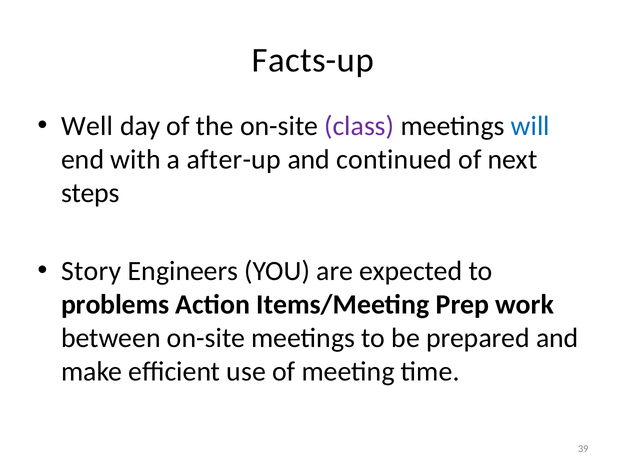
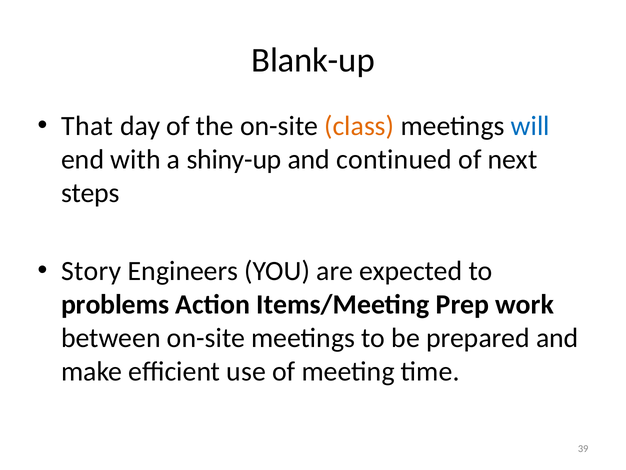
Facts-up: Facts-up -> Blank-up (313, 60)
Well: Well -> That (87, 126)
class colour: purple -> orange (359, 126)
after-up: after-up -> shiny-up (234, 160)
